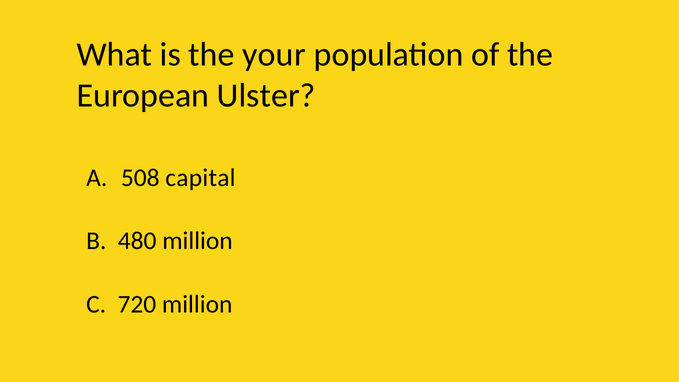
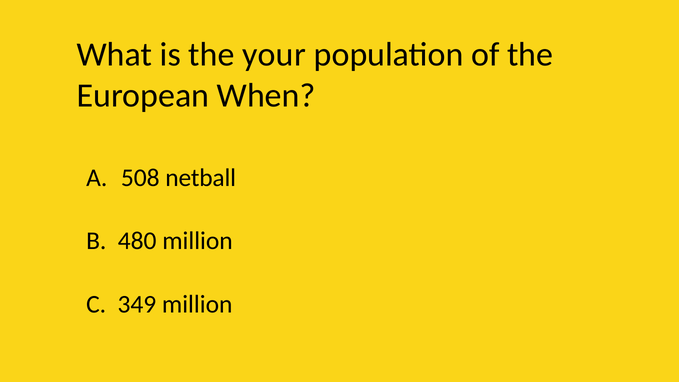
Ulster: Ulster -> When (266, 95)
capital: capital -> netball (201, 178)
720: 720 -> 349 (137, 304)
